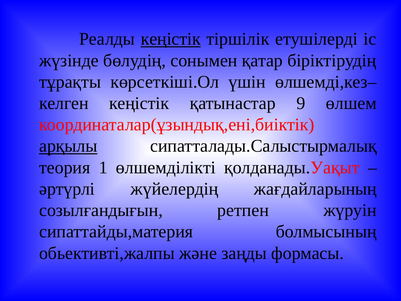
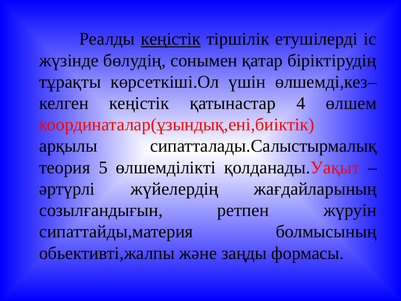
9: 9 -> 4 (301, 103)
арқылы underline: present -> none (68, 146)
1: 1 -> 5 (103, 167)
